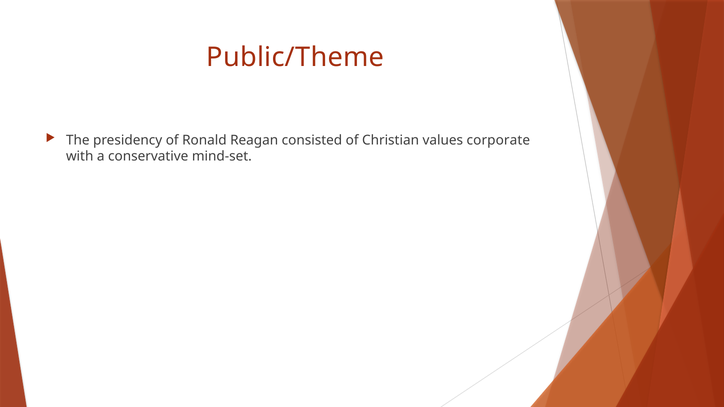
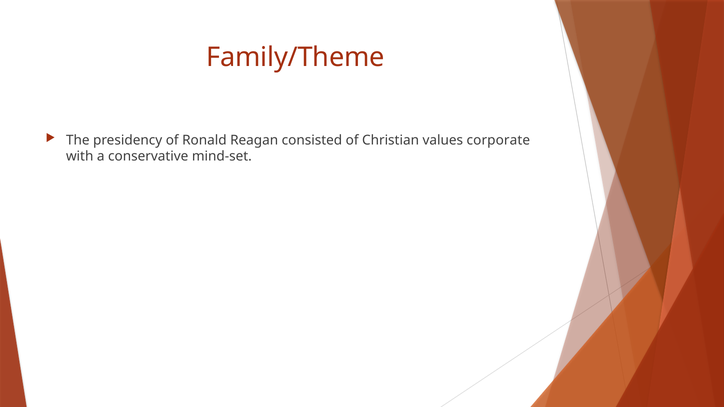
Public/Theme: Public/Theme -> Family/Theme (296, 57)
